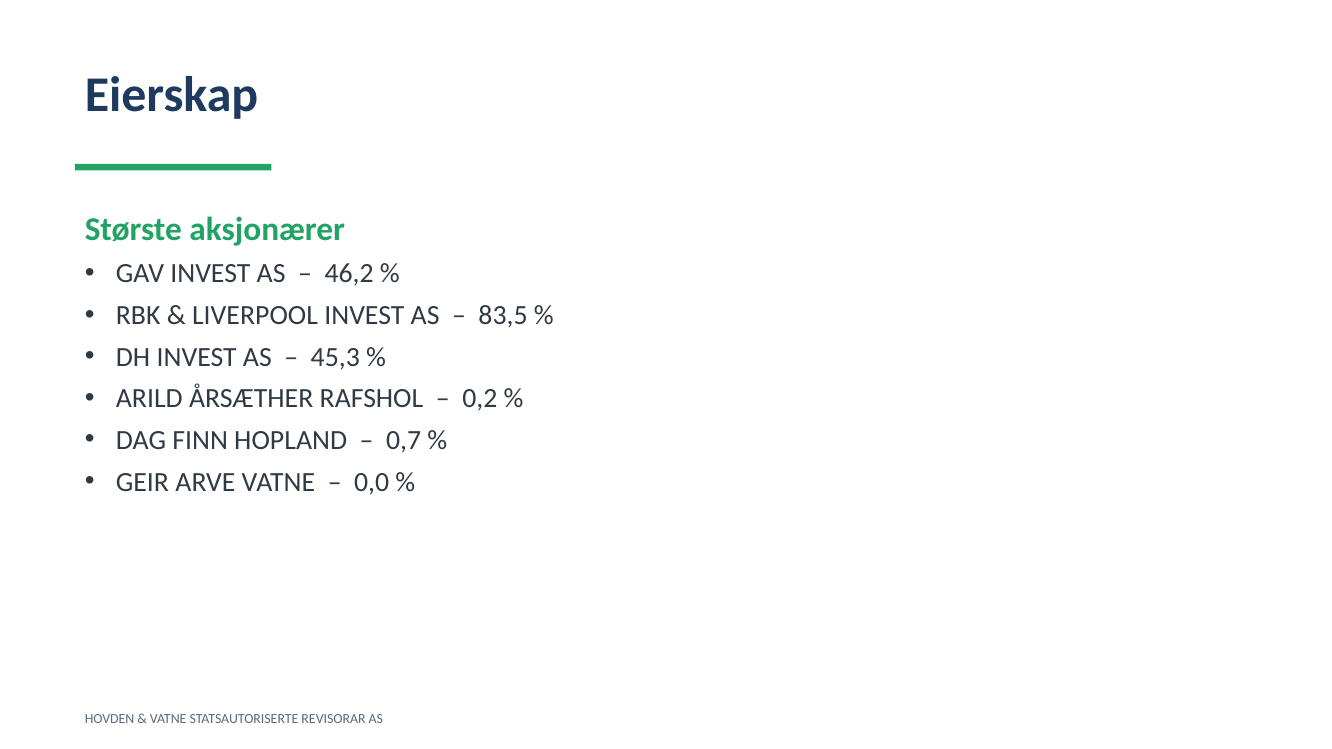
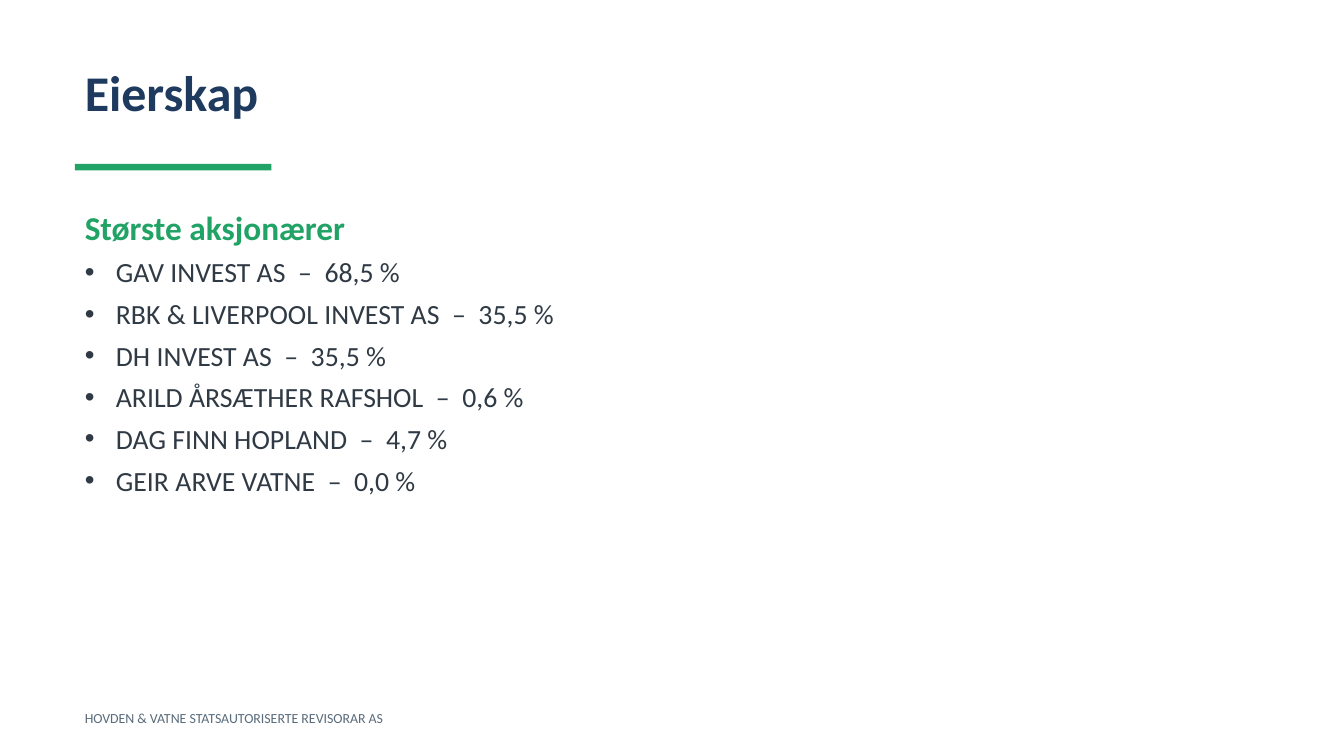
46,2: 46,2 -> 68,5 (349, 274)
83,5: 83,5 -> 35,5 (503, 316)
45,3: 45,3 -> 35,5 (335, 357)
0,2: 0,2 -> 0,6 (480, 399)
0,7: 0,7 -> 4,7 (404, 441)
